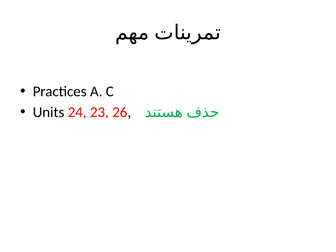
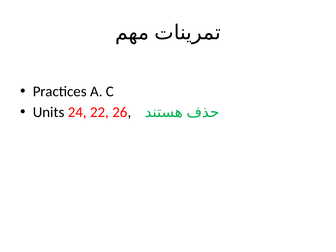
23: 23 -> 22 (100, 112)
